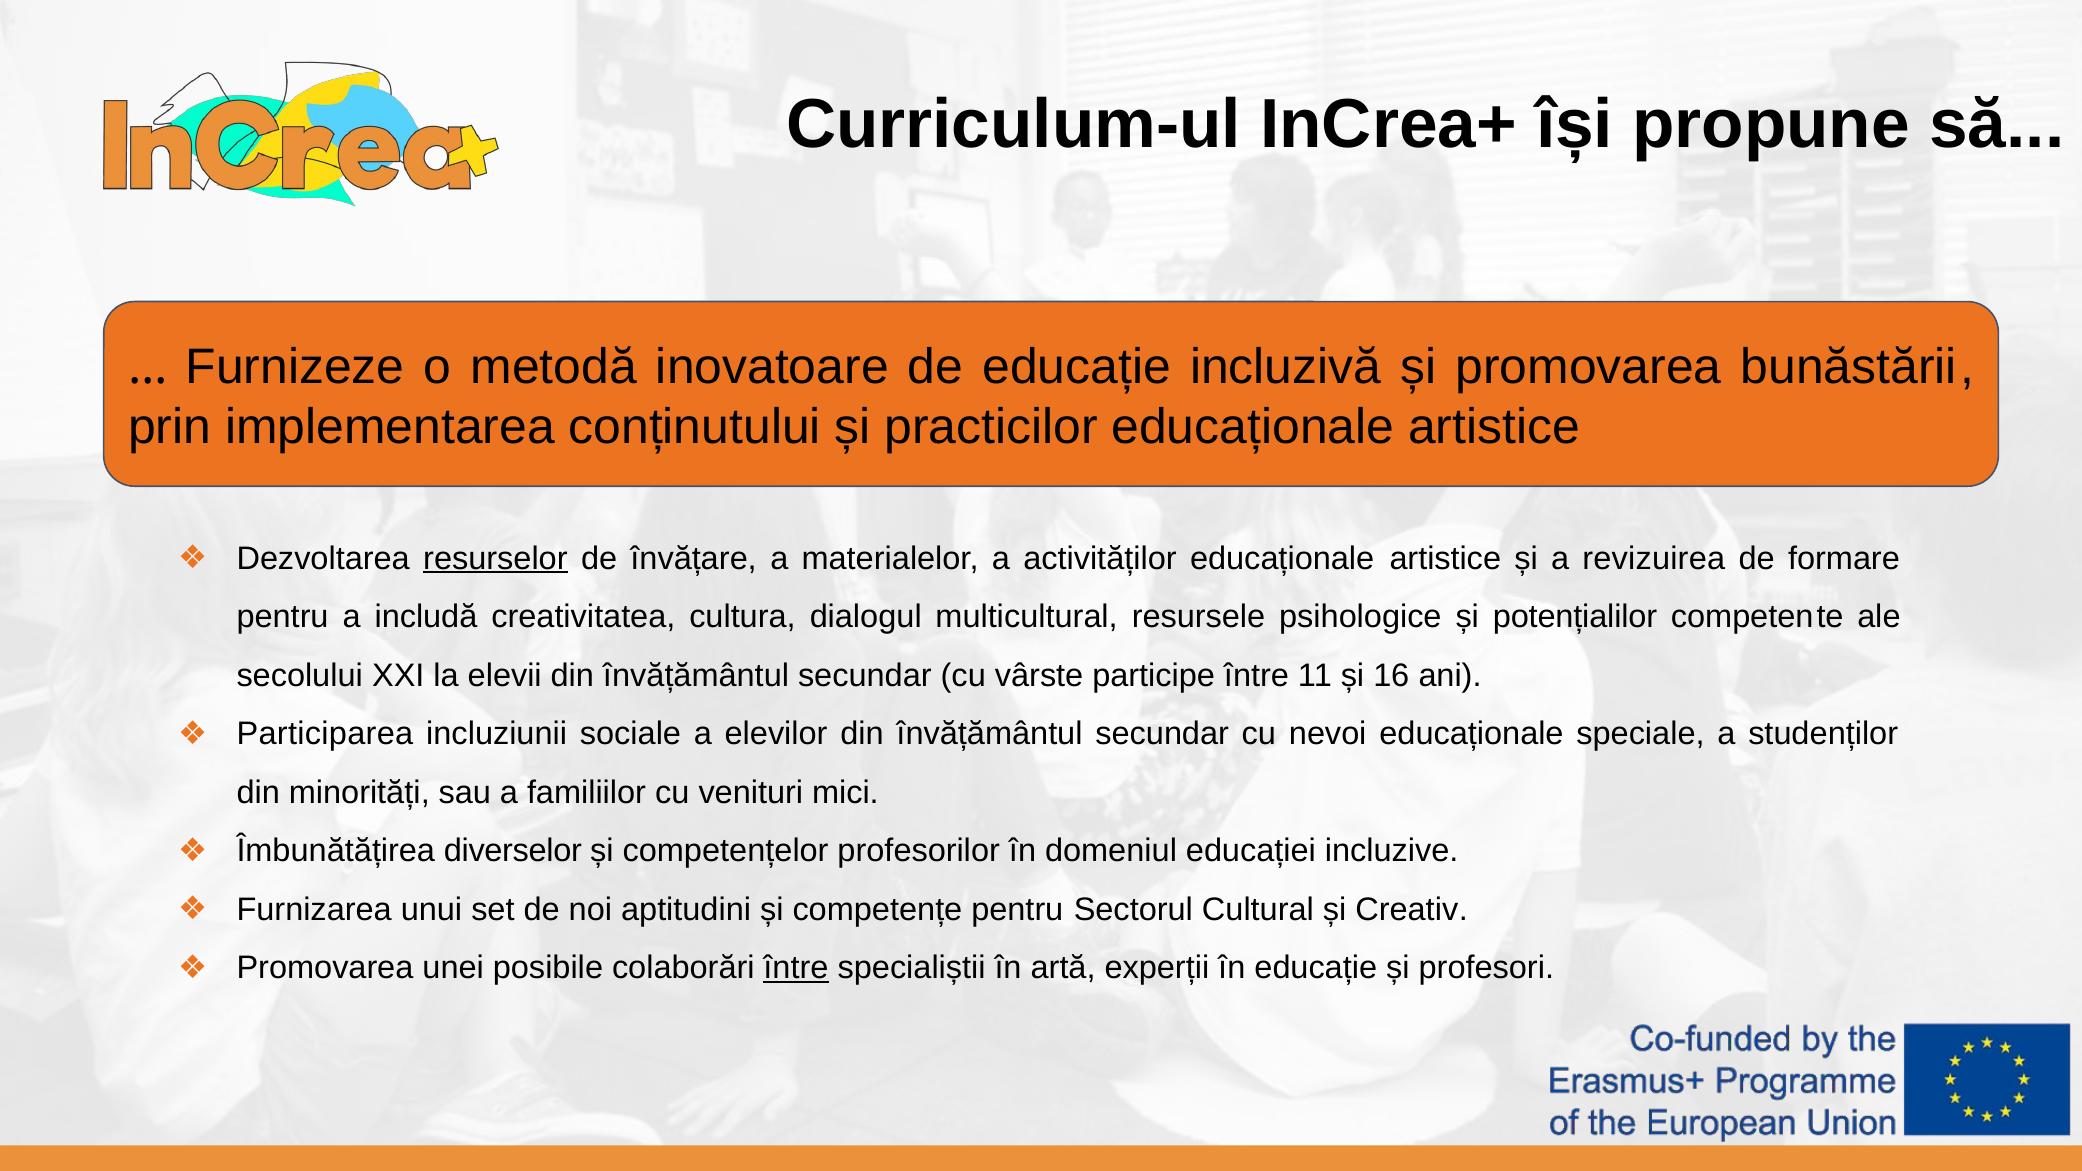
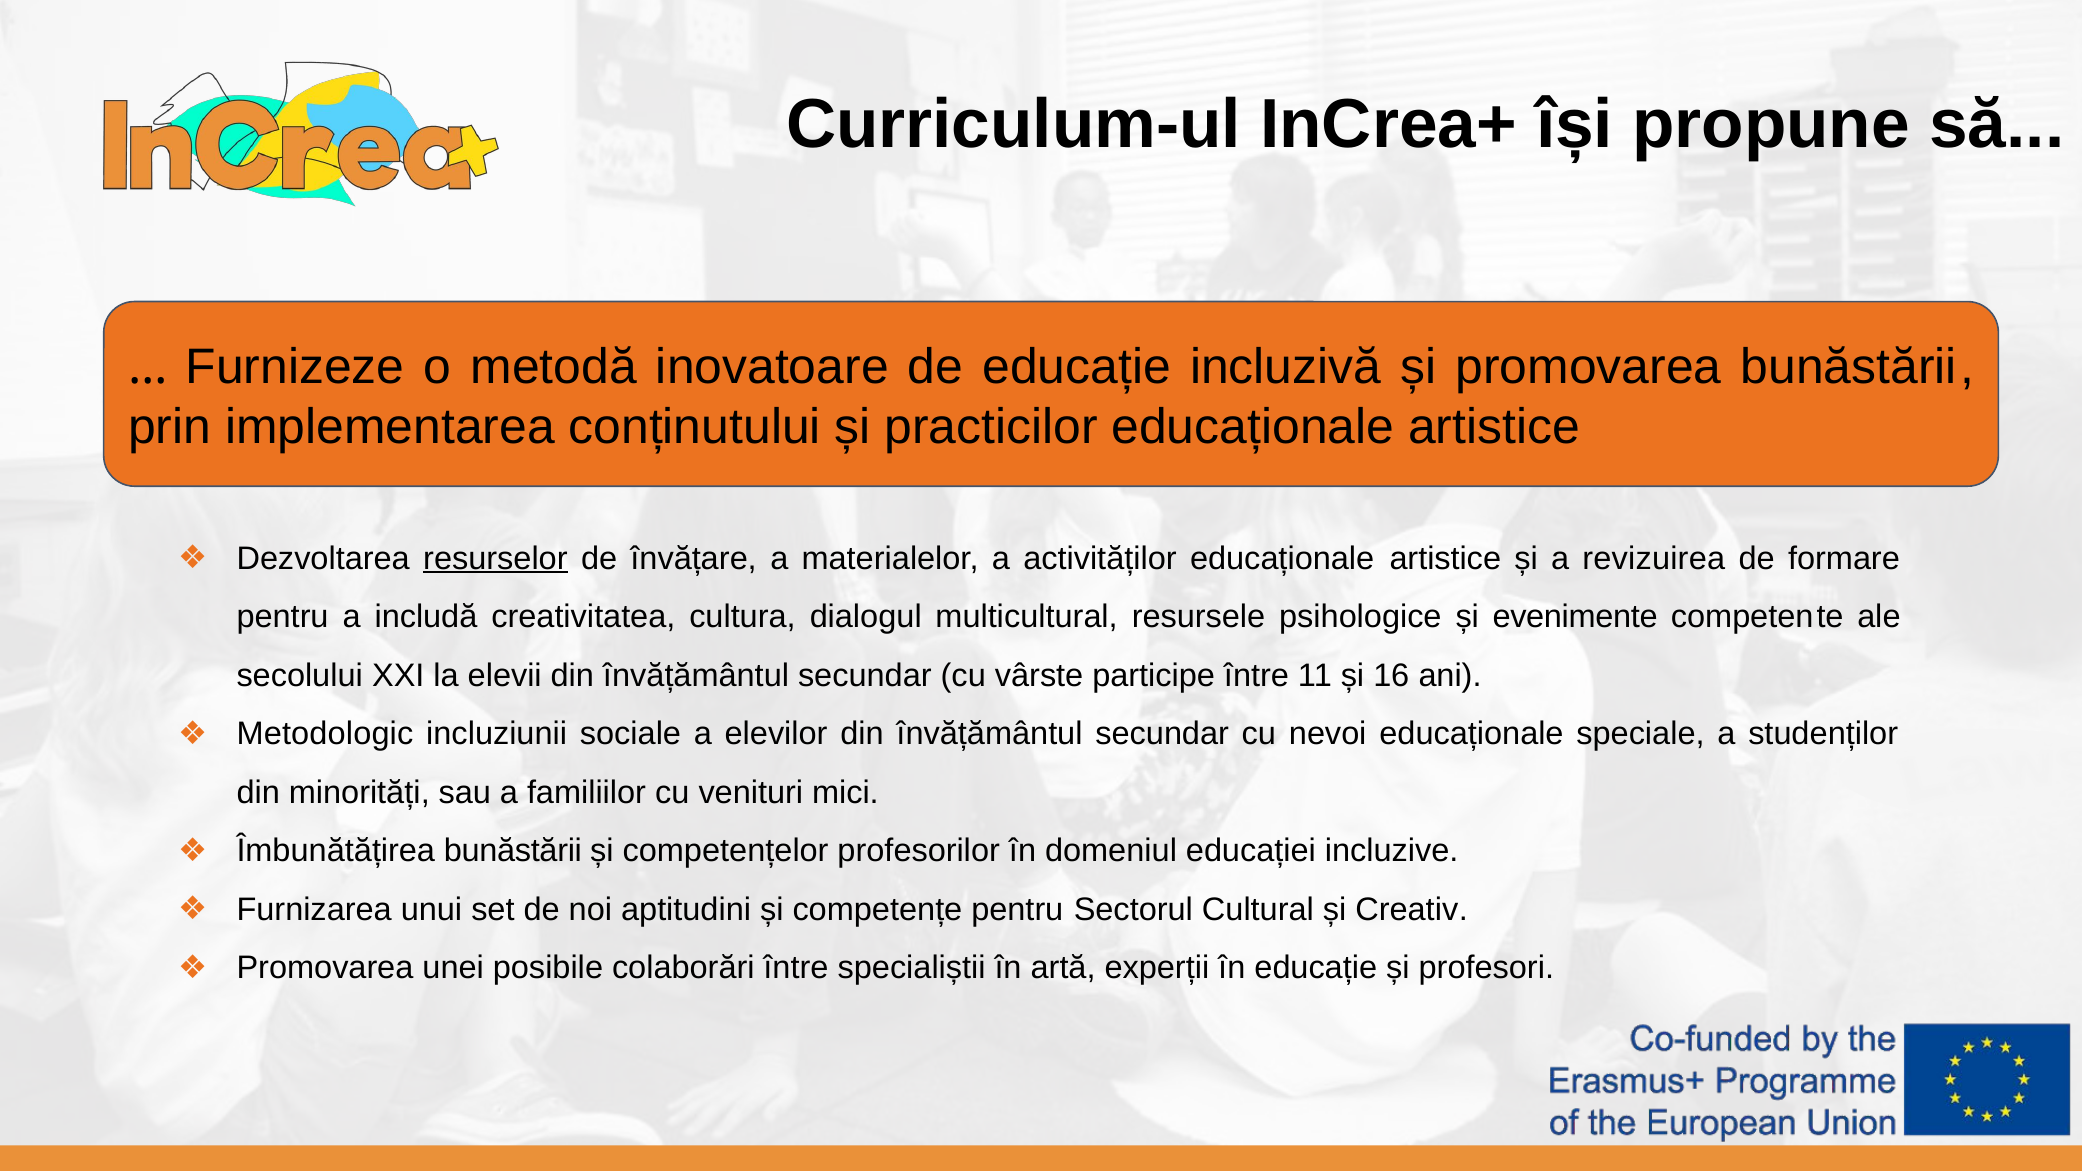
potențialilor: potențialilor -> evenimente (1575, 617)
Participarea: Participarea -> Metodologic (325, 734)
Îmbunătățirea diverselor: diverselor -> bunăstării (513, 851)
între underline: present -> none (796, 968)
